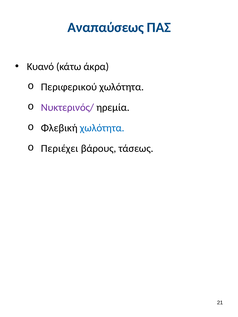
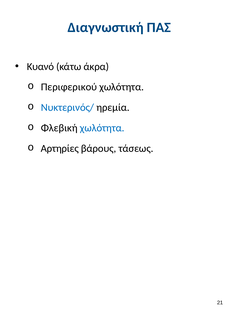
Αναπαύσεως: Αναπαύσεως -> Διαγνωστική (106, 27)
Νυκτερινός/ colour: purple -> blue (67, 108)
Περιέχει: Περιέχει -> Αρτηρίες (60, 149)
